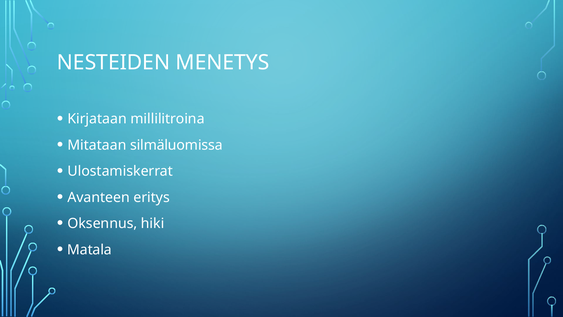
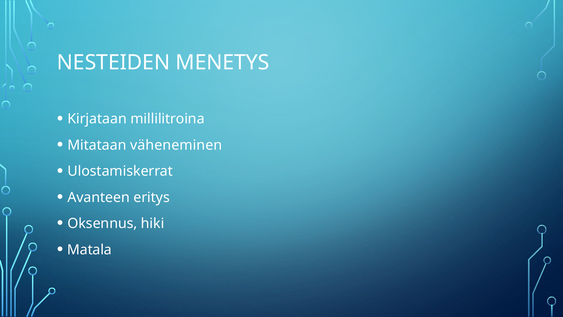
silmäluomissa: silmäluomissa -> väheneminen (176, 145)
